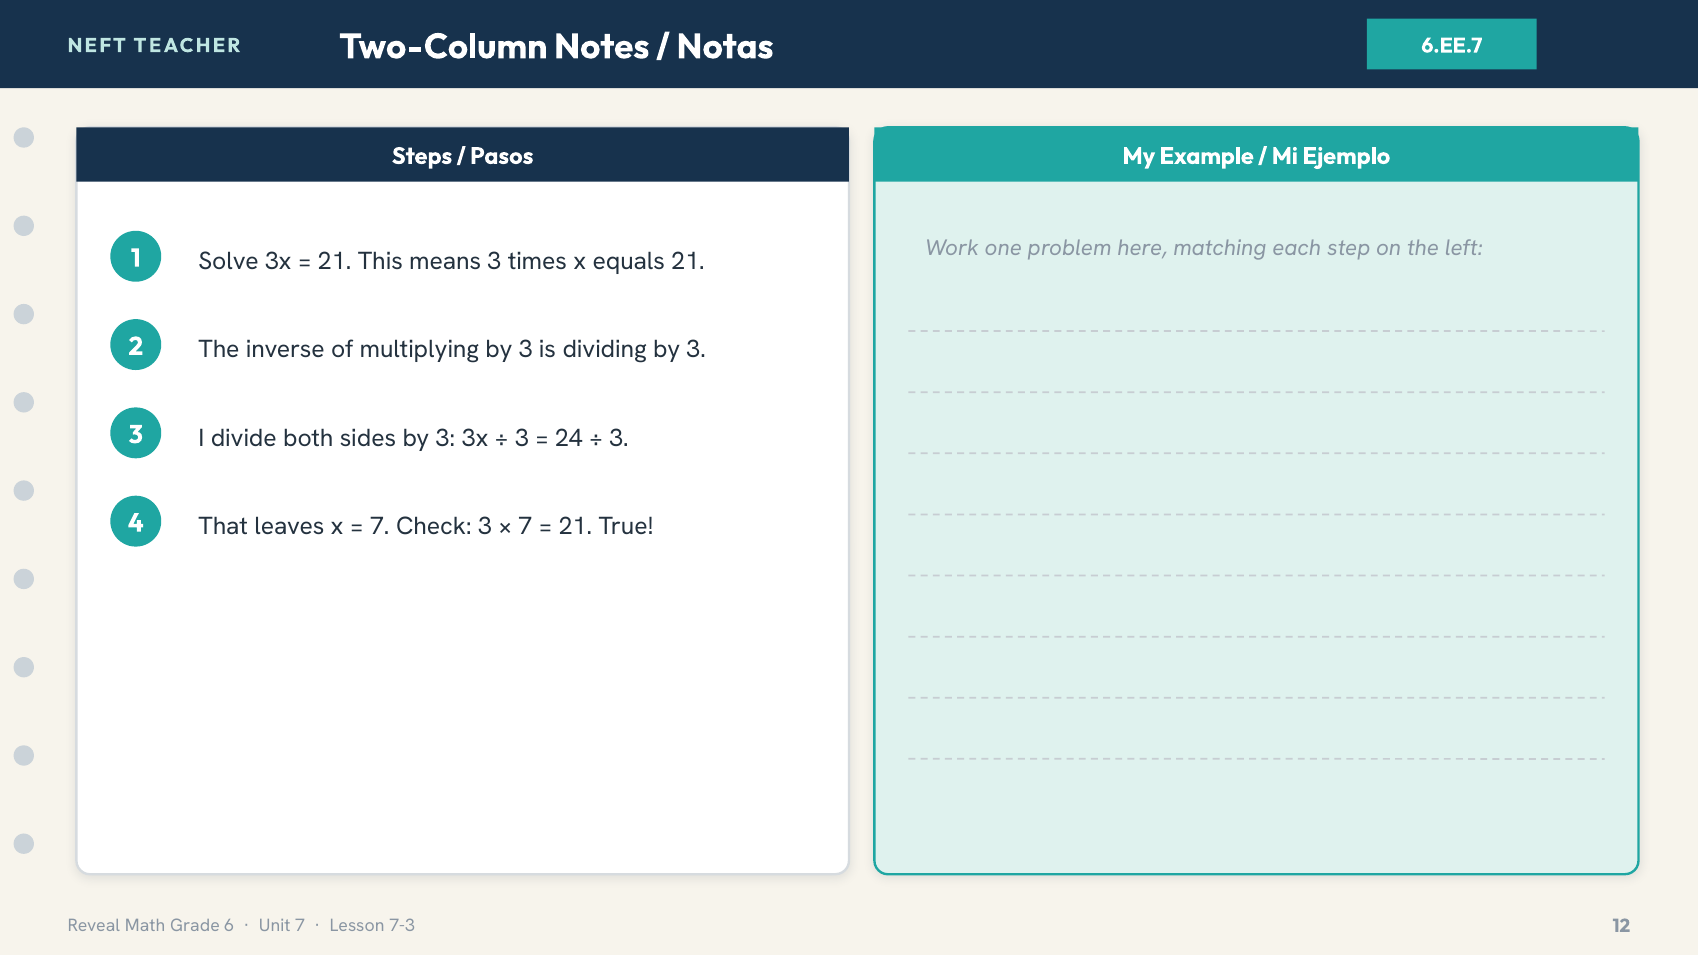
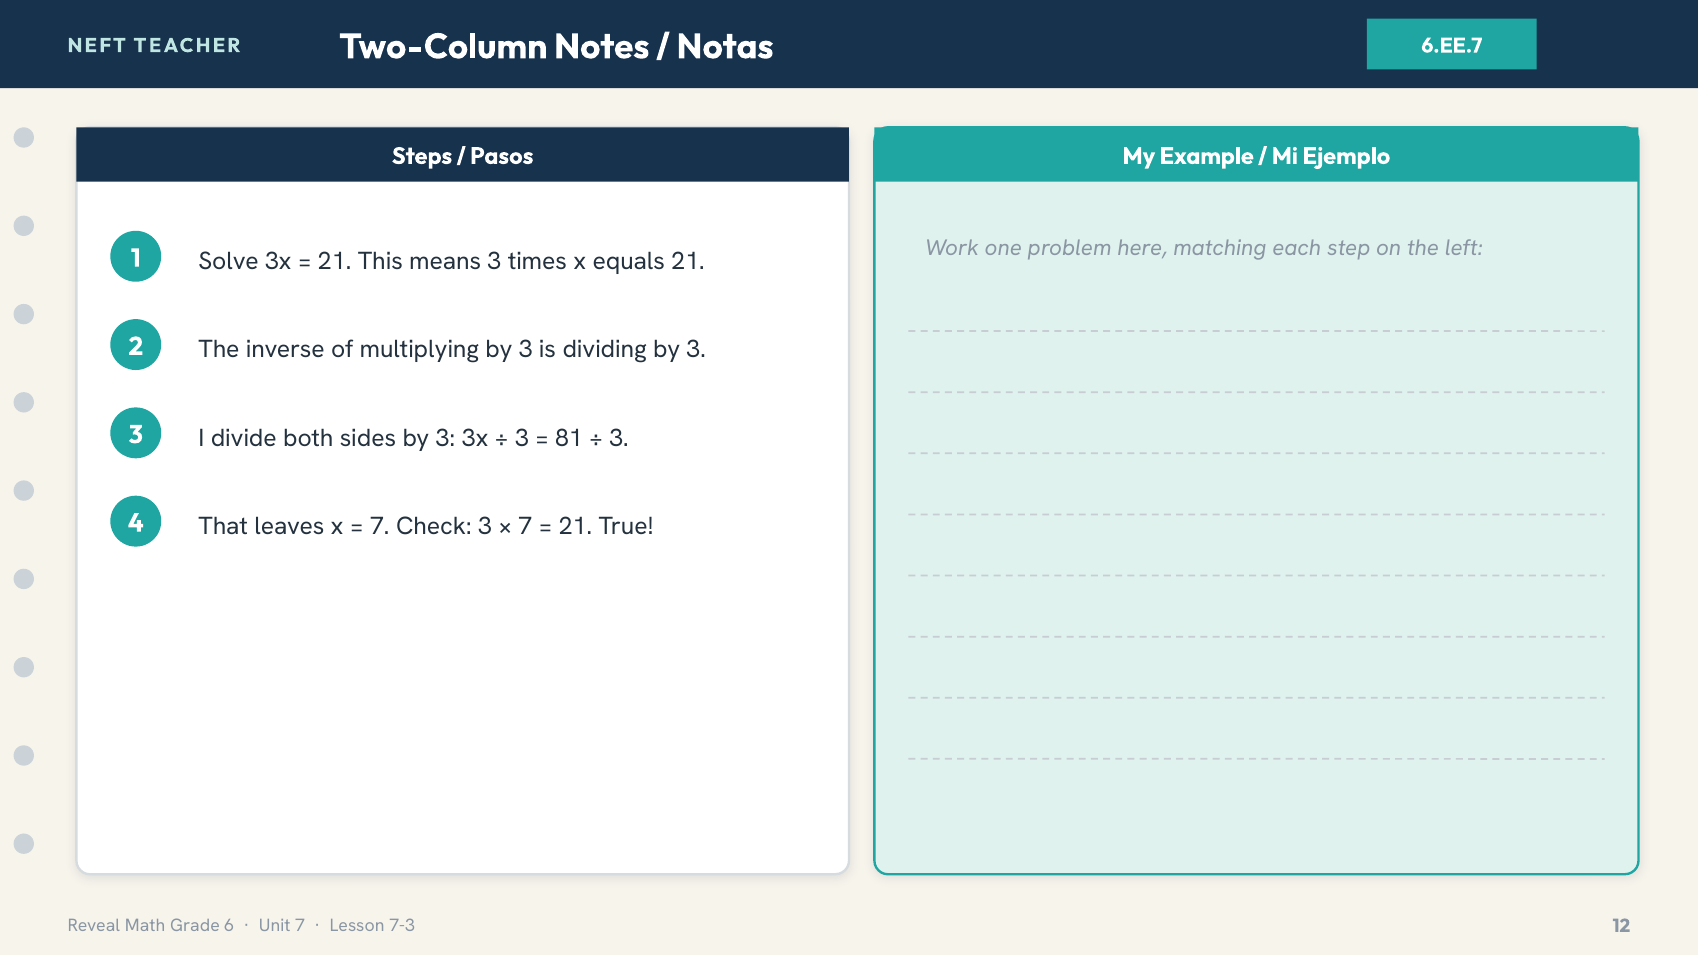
24: 24 -> 81 (569, 438)
